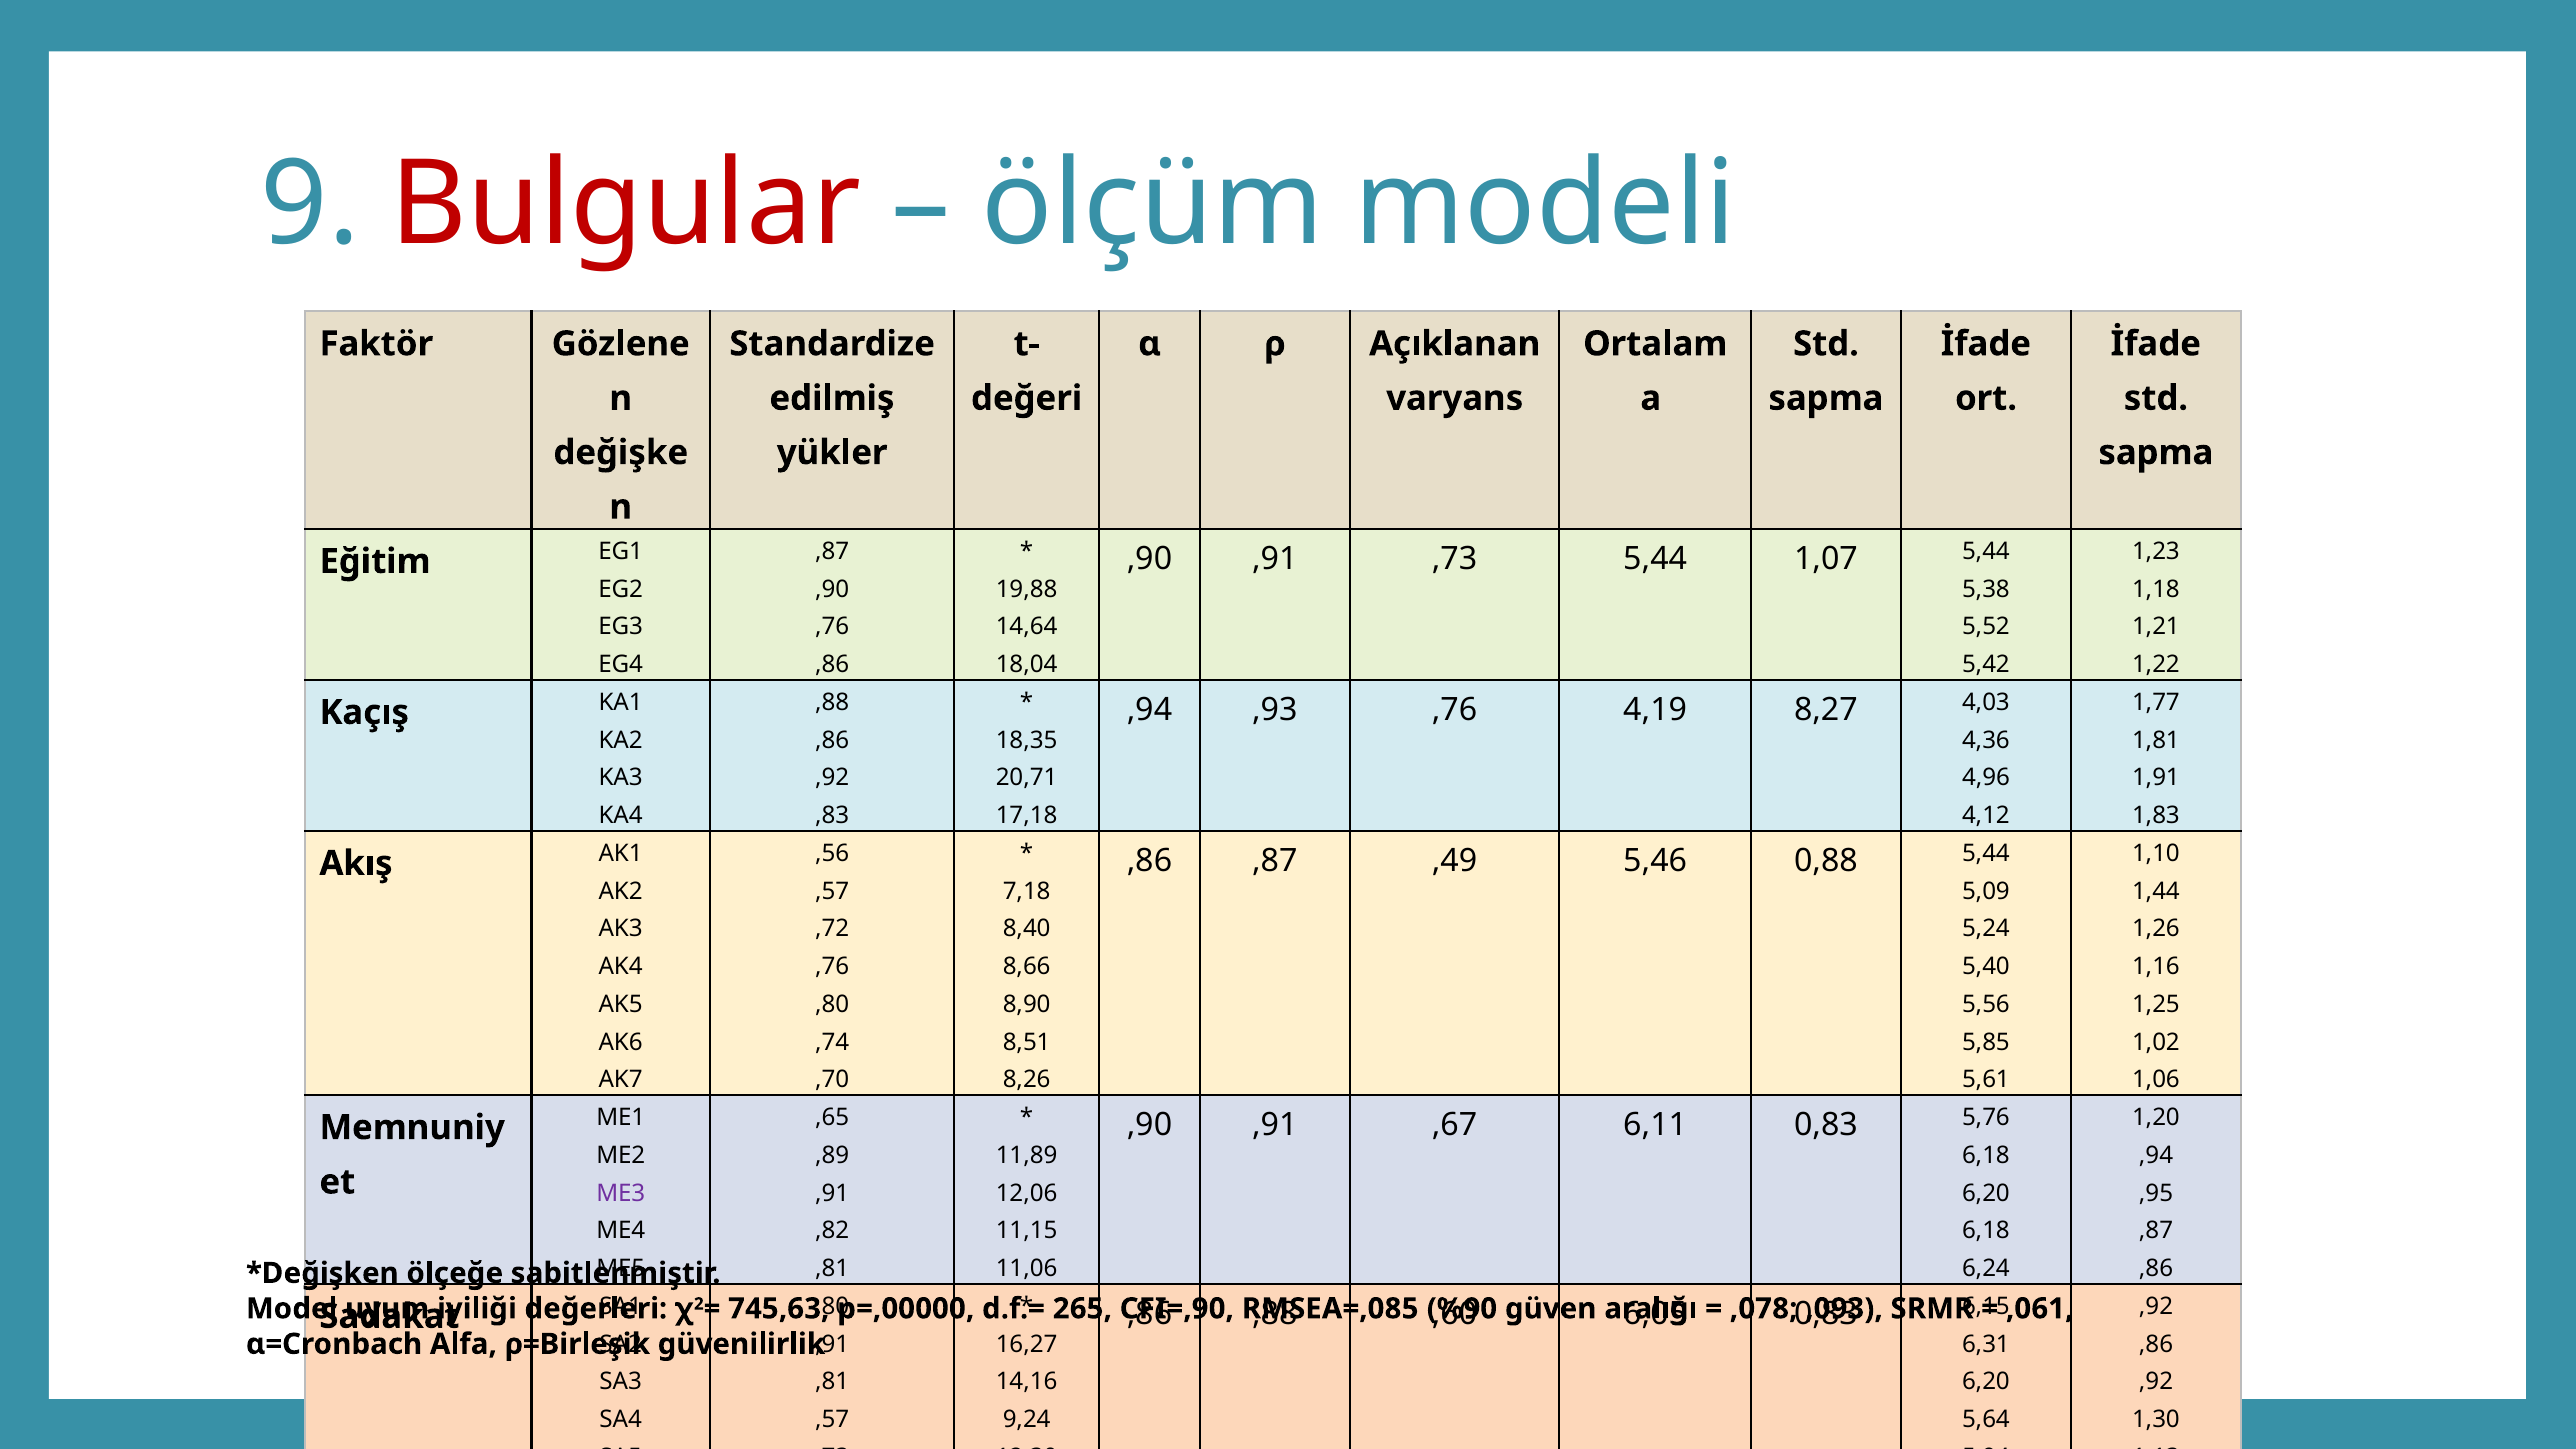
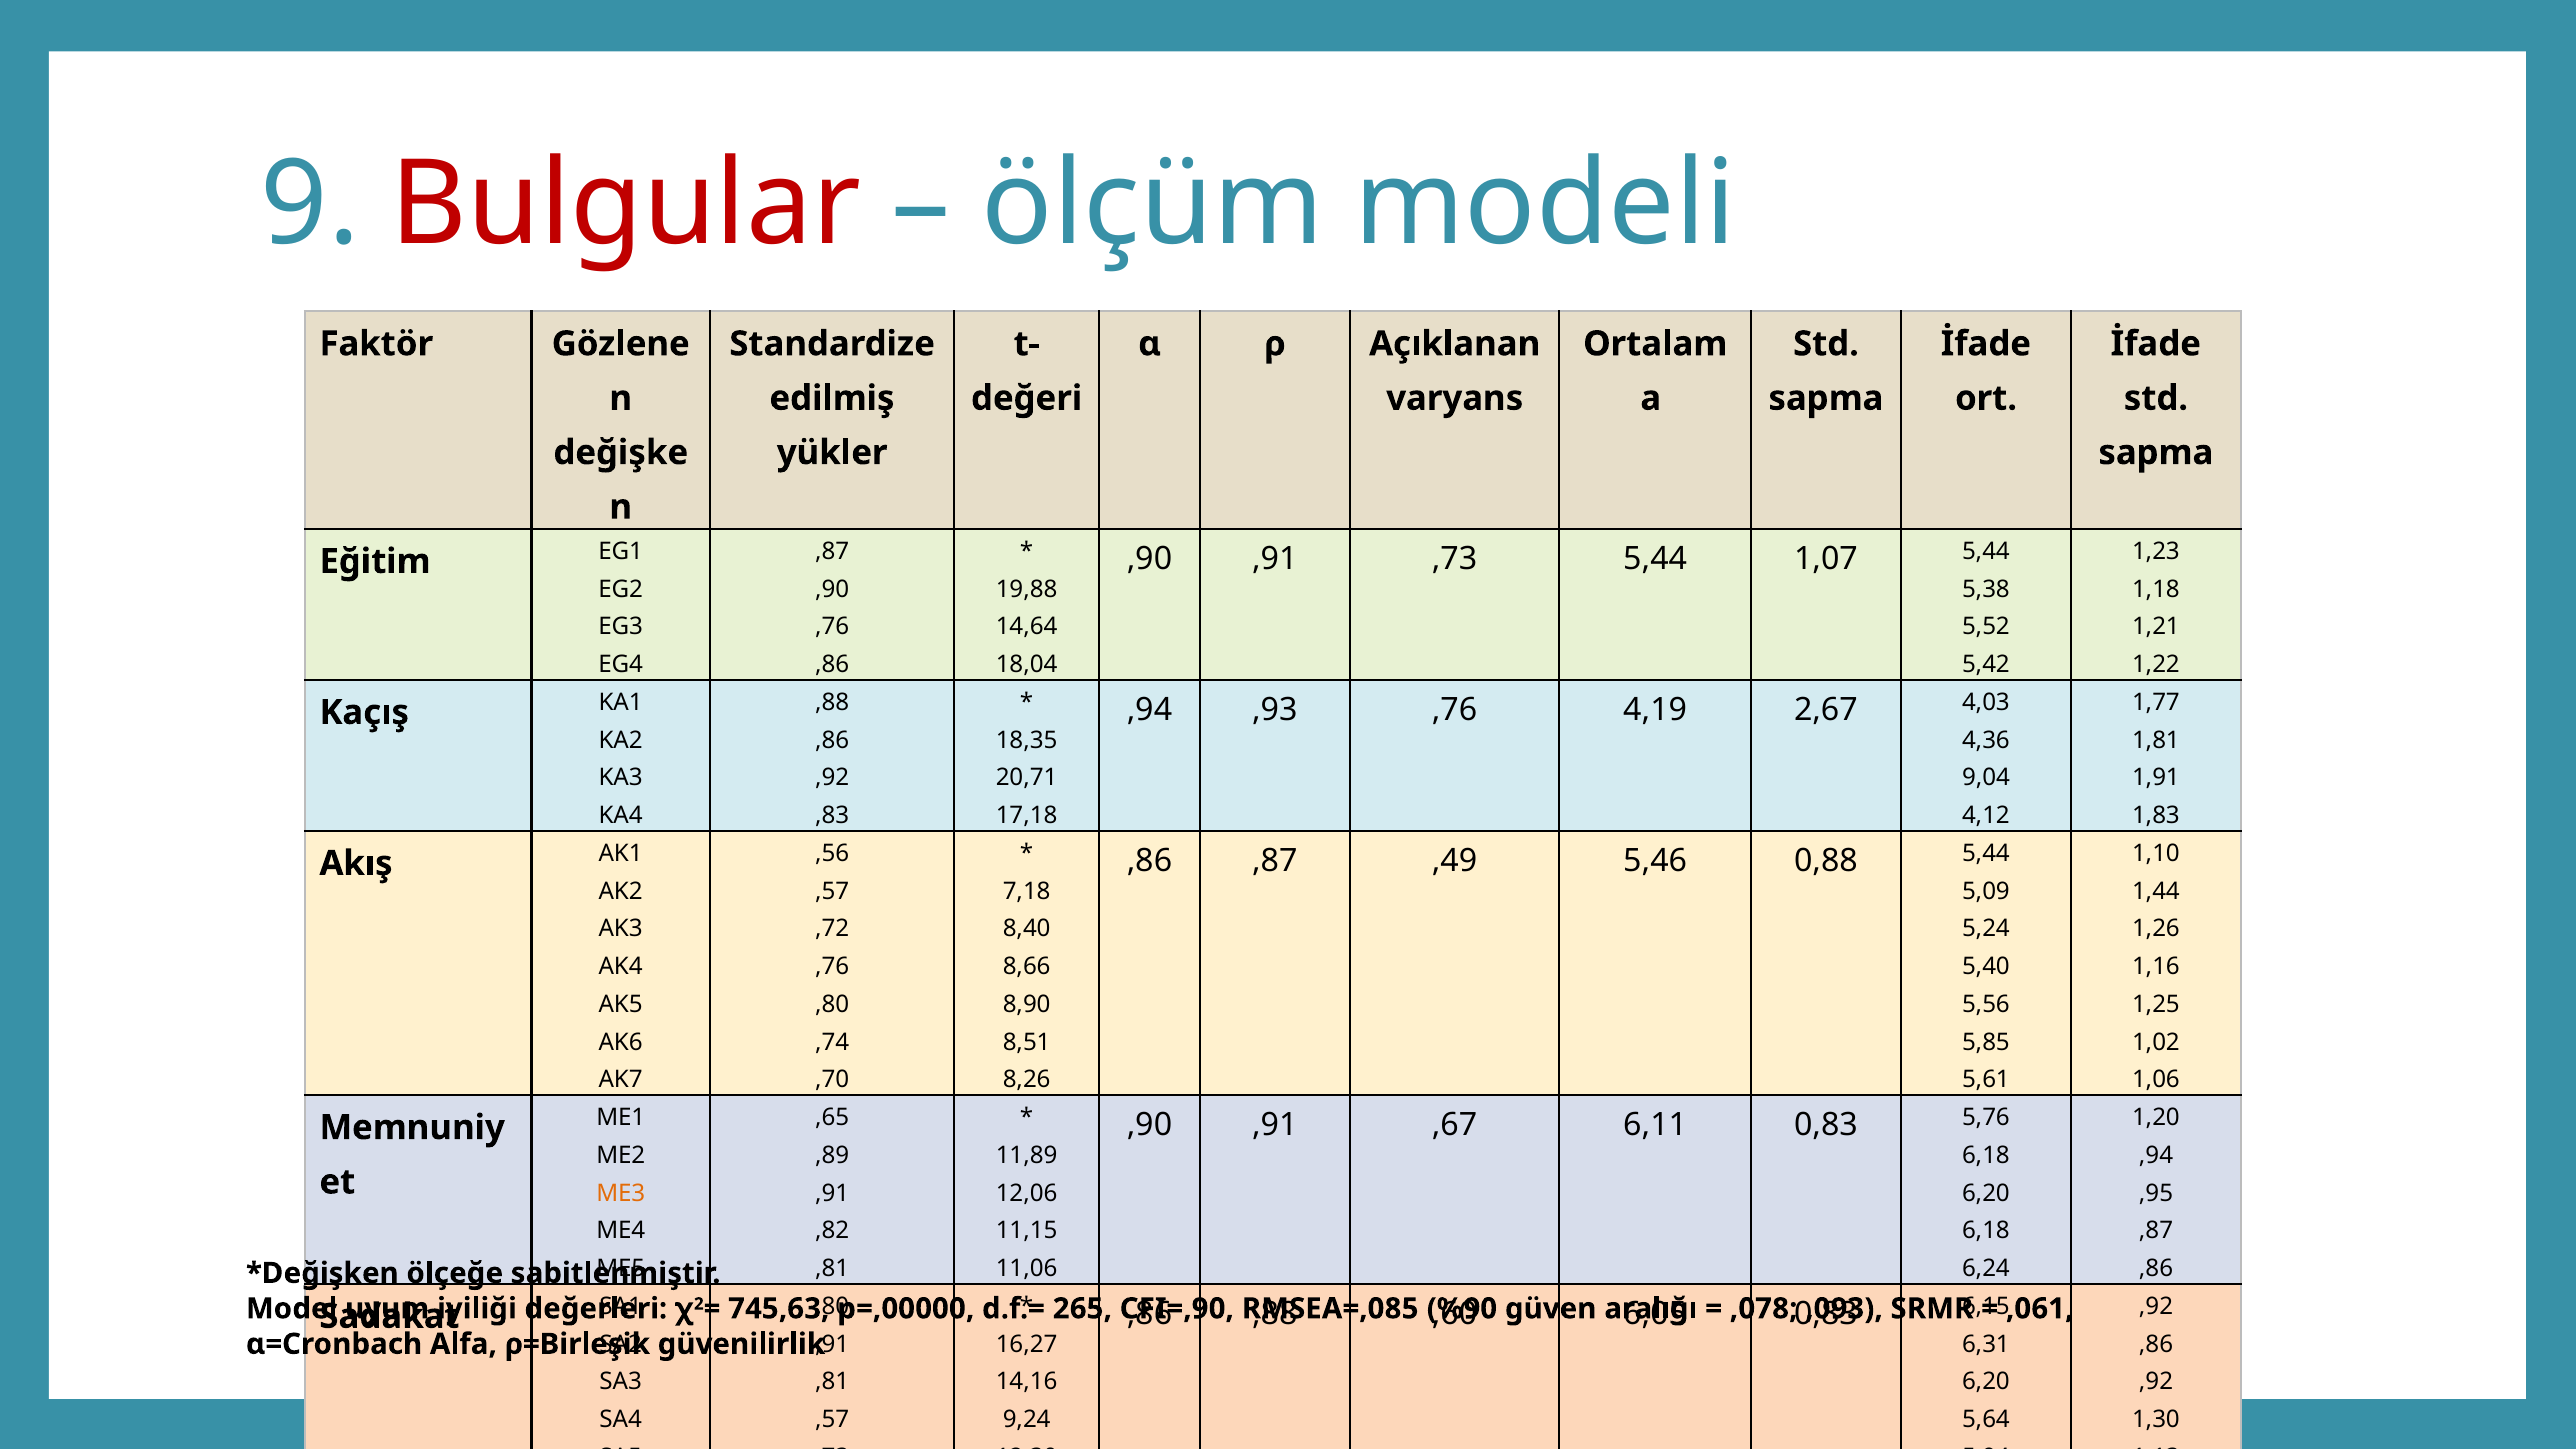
8,27: 8,27 -> 2,67 (1826, 710)
4,96: 4,96 -> 9,04 (1986, 778)
ME3 colour: purple -> orange (621, 1193)
